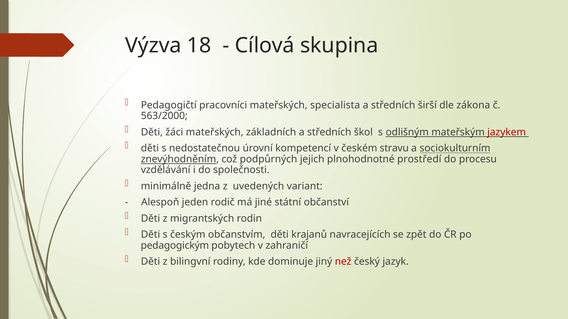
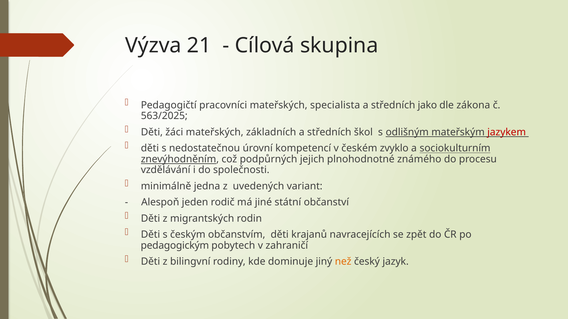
18: 18 -> 21 (199, 45)
širší: širší -> jako (427, 105)
563/2000: 563/2000 -> 563/2025 (164, 116)
stravu: stravu -> zvyklo (394, 148)
prostředí: prostředí -> známého (419, 159)
než colour: red -> orange (343, 262)
